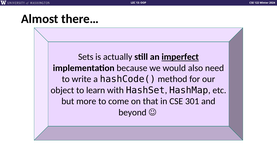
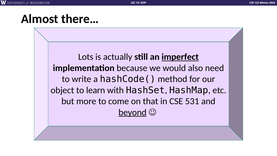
Sets: Sets -> Lots (86, 57)
301: 301 -> 531 (192, 101)
beyond underline: none -> present (133, 112)
